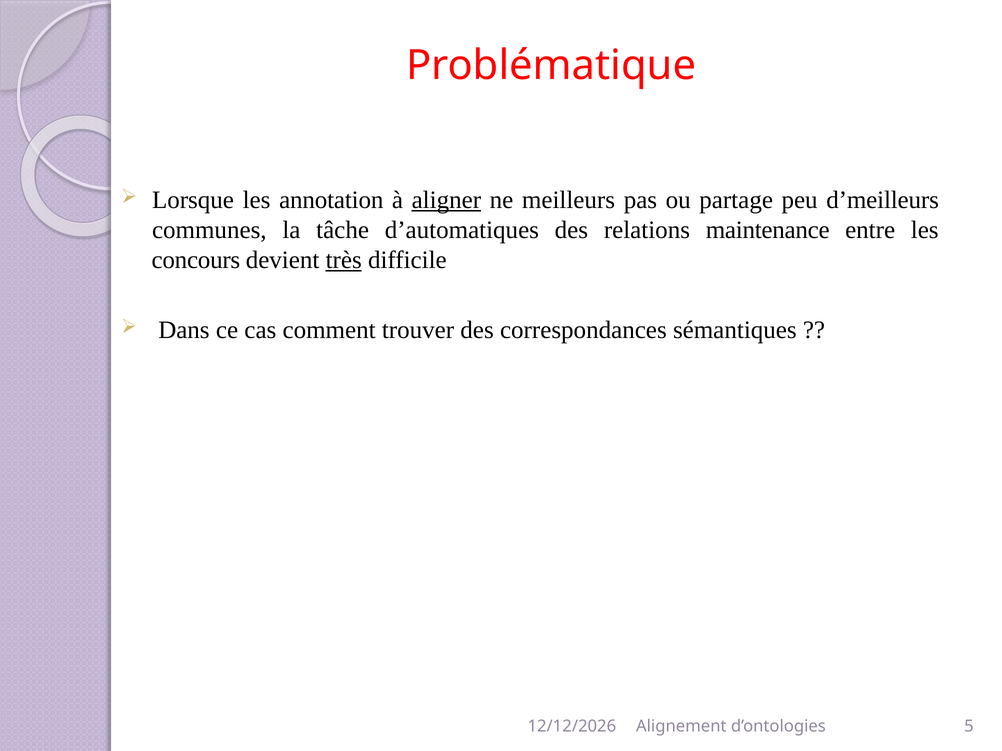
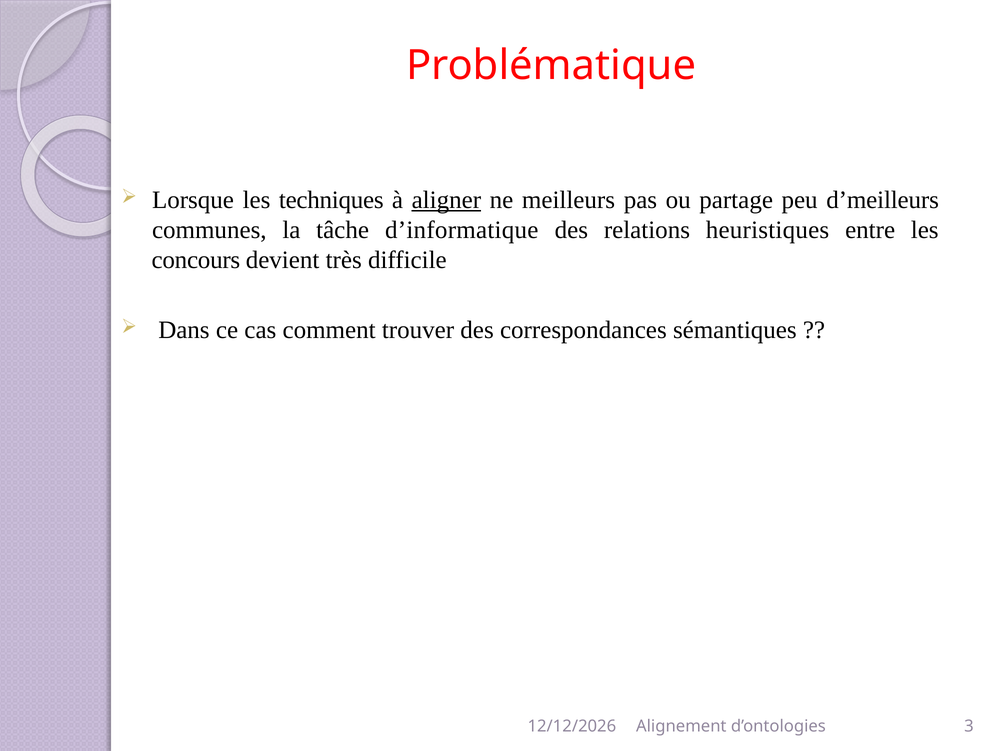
annotation: annotation -> techniques (331, 200)
d’automatiques: d’automatiques -> d’informatique (462, 230)
maintenance: maintenance -> heuristiques (767, 230)
très underline: present -> none (344, 260)
5: 5 -> 3 (969, 727)
